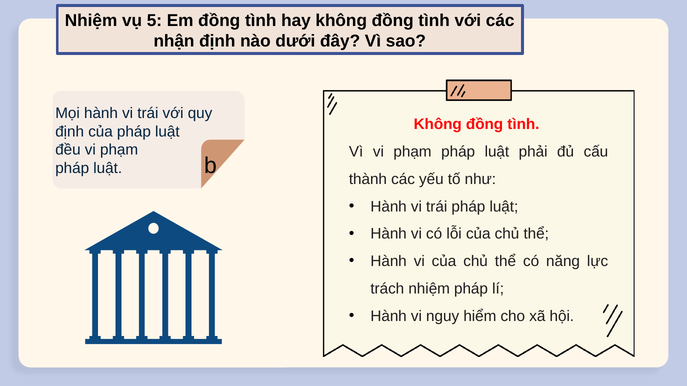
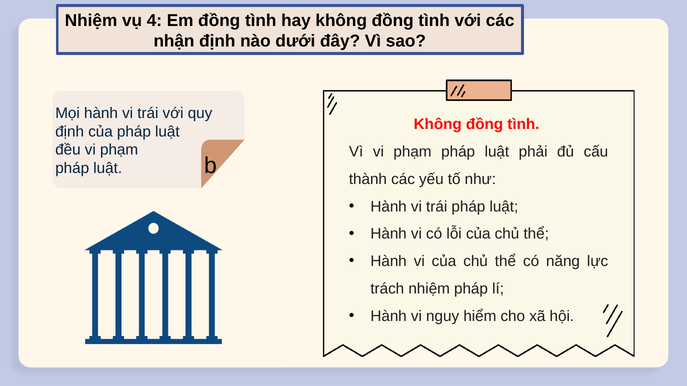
5: 5 -> 4 (154, 21)
